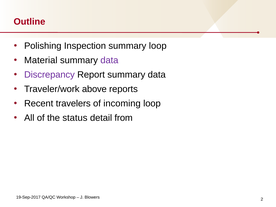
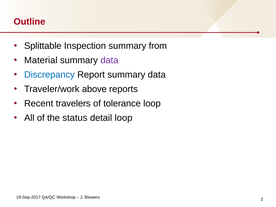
Polishing: Polishing -> Splittable (43, 46)
summary loop: loop -> from (158, 46)
Discrepancy colour: purple -> blue (49, 75)
incoming: incoming -> tolerance (122, 103)
detail from: from -> loop (123, 118)
